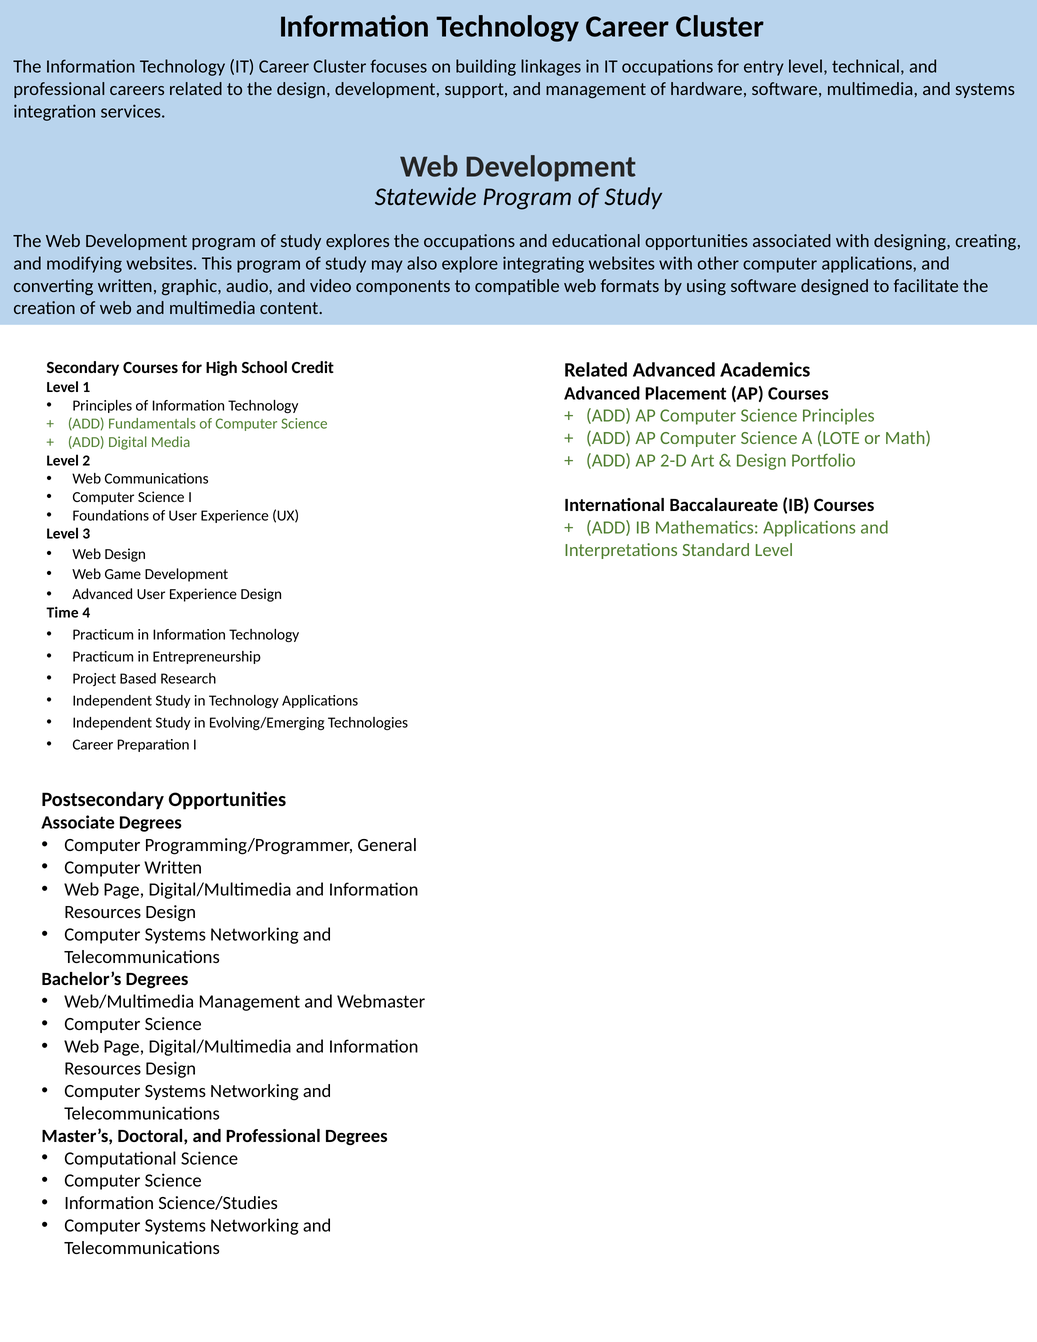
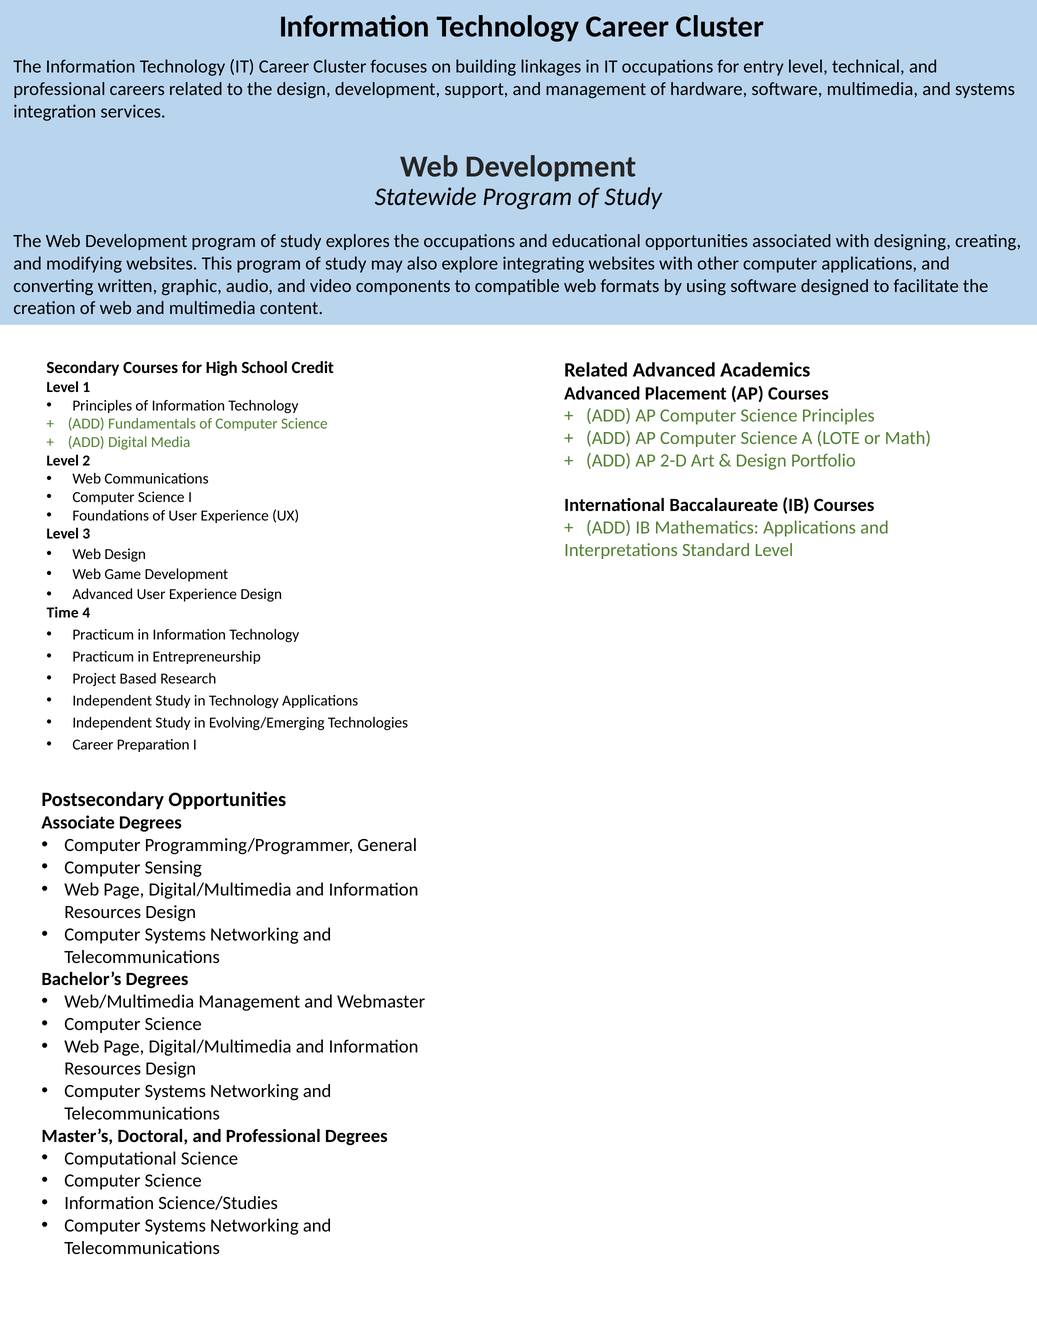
Computer Written: Written -> Sensing (173, 867)
